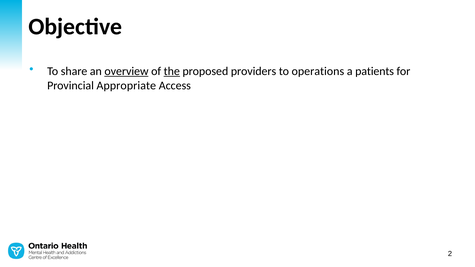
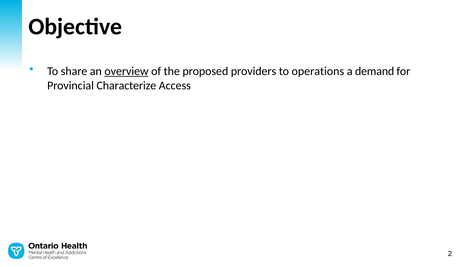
the underline: present -> none (172, 71)
patients: patients -> demand (375, 71)
Appropriate: Appropriate -> Characterize (126, 86)
